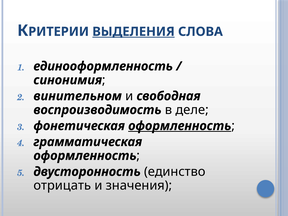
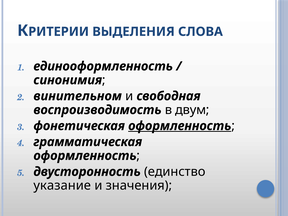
ВЫДЕЛЕНИЯ underline: present -> none (134, 32)
деле: деле -> двум (192, 110)
отрицать: отрицать -> указание (62, 186)
